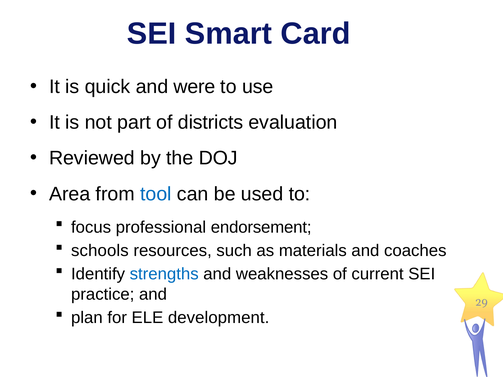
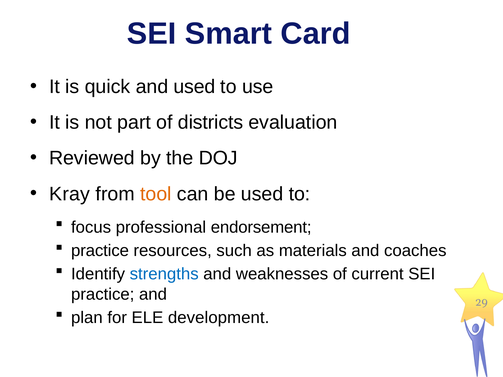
and were: were -> used (194, 87)
Area: Area -> Kray (70, 194)
tool colour: blue -> orange (156, 194)
schools: schools -> practice (100, 251)
